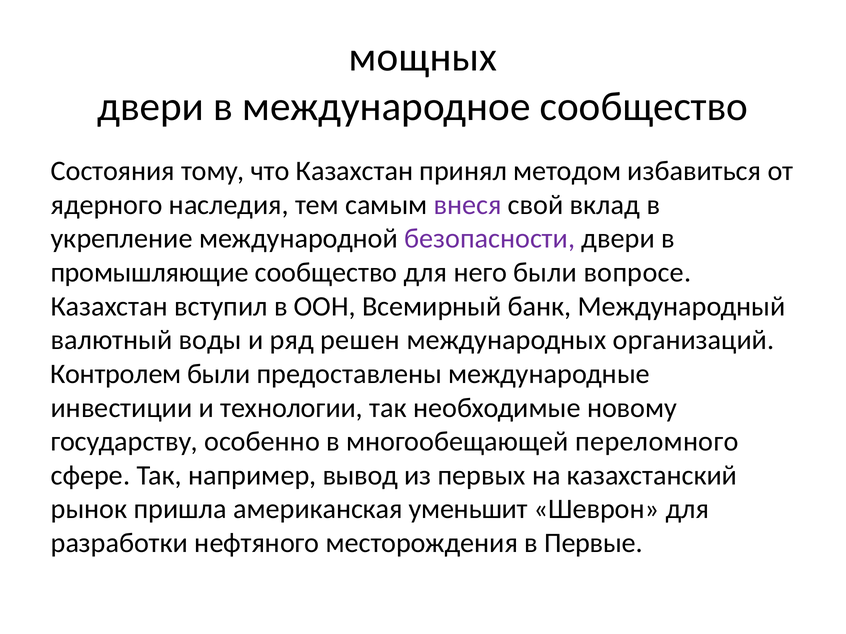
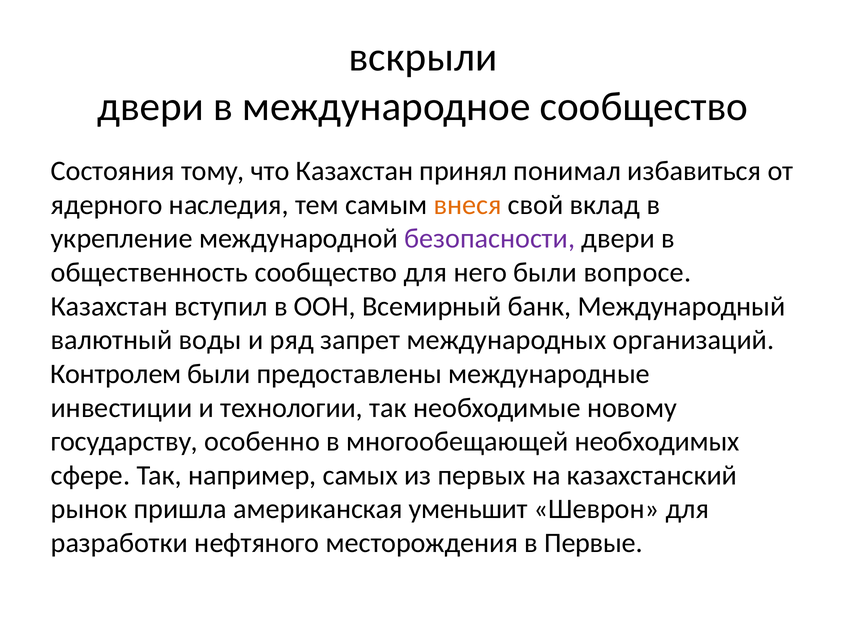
мощных: мощных -> вскрыли (423, 57)
методом: методом -> понимал (567, 171)
внеся colour: purple -> orange (468, 205)
промышляющие: промышляющие -> общественность (149, 273)
решен: решен -> запрет (360, 340)
переломного: переломного -> необходимых (657, 442)
вывод: вывод -> самых (360, 476)
